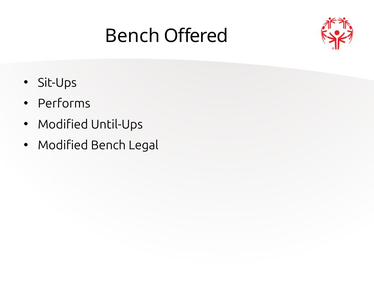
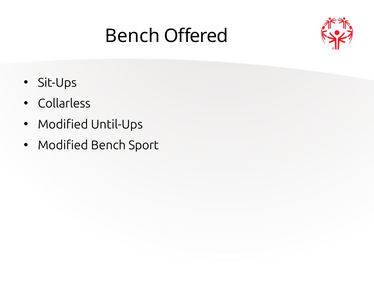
Performs: Performs -> Collarless (64, 103)
Legal: Legal -> Sport (144, 145)
